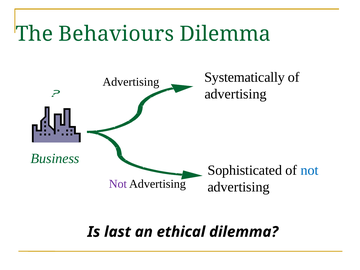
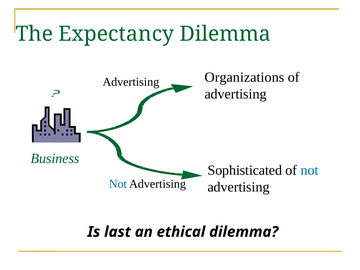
Behaviours: Behaviours -> Expectancy (116, 34)
Systematically: Systematically -> Organizations (244, 77)
Not colour: purple -> blue (118, 184)
